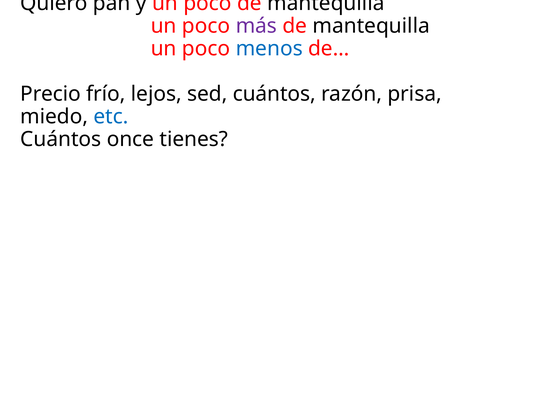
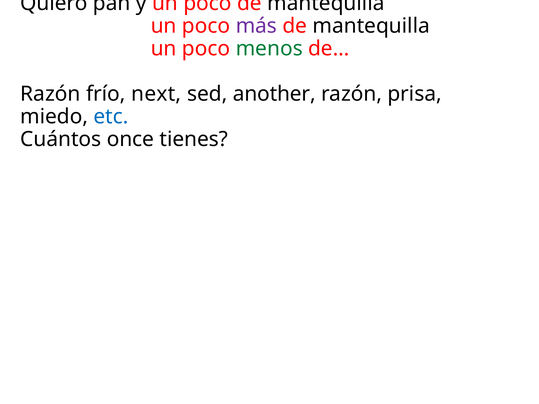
menos colour: blue -> green (269, 49)
Precio: Precio -> Razón (50, 94)
lejos: lejos -> next (156, 94)
sed cuántos: cuántos -> another (274, 94)
